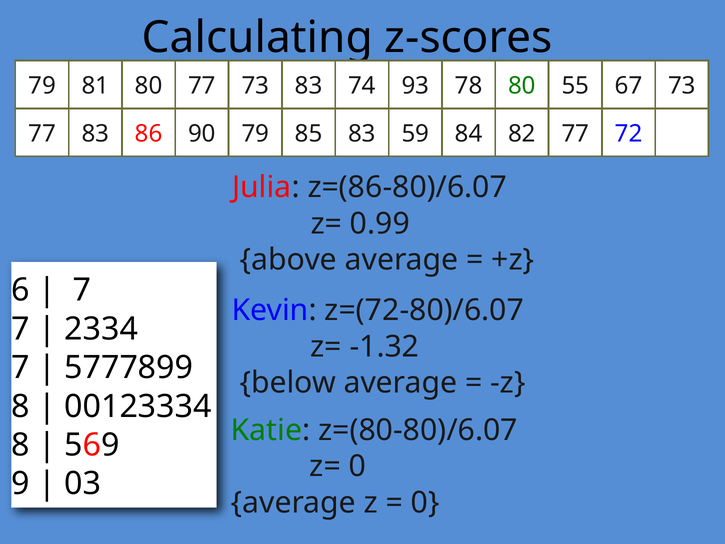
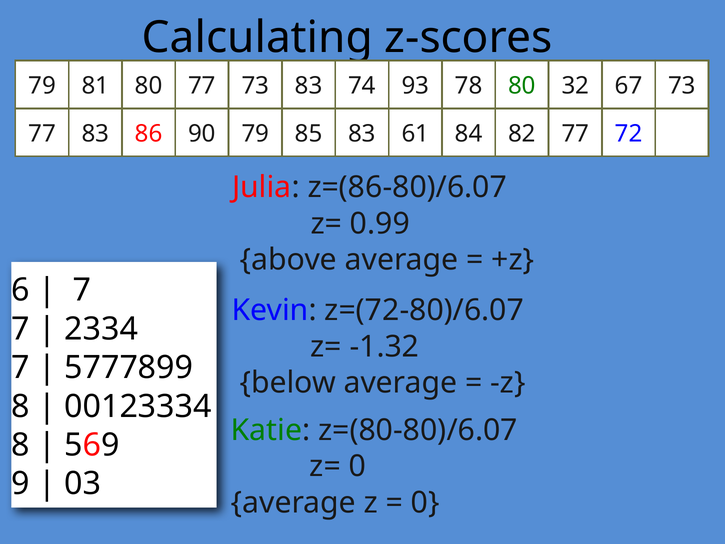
55: 55 -> 32 (575, 86)
59: 59 -> 61 (415, 134)
